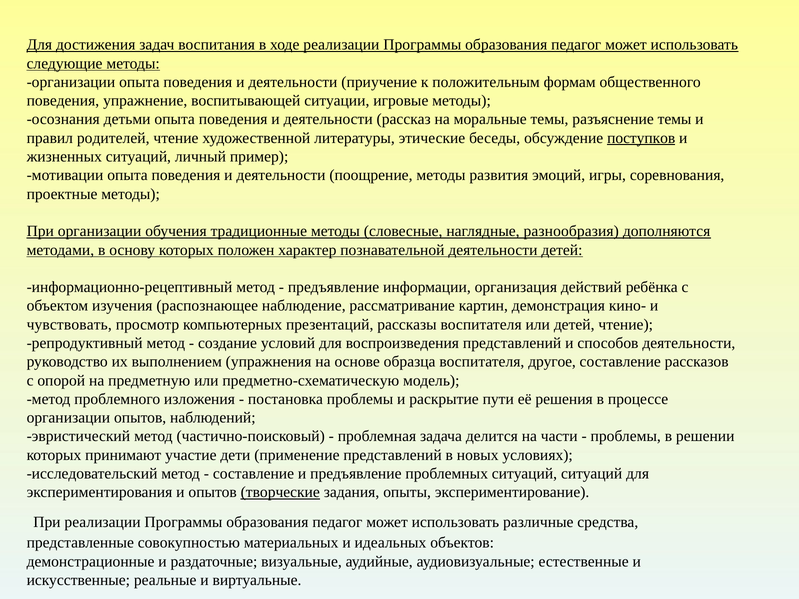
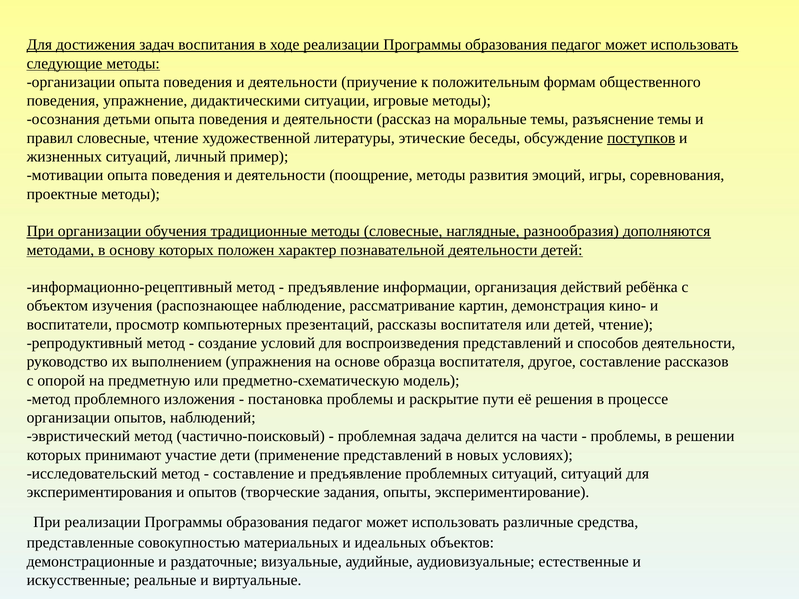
воспитывающей: воспитывающей -> дидактическими (246, 101)
правил родителей: родителей -> словесные (113, 138)
чувствовать: чувствовать -> воспитатели (69, 325)
творческие underline: present -> none (280, 492)
